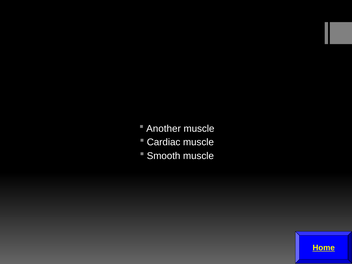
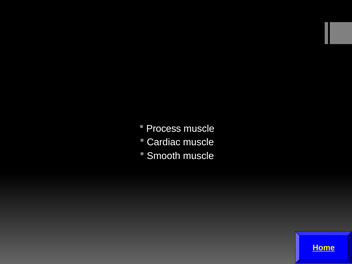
Another: Another -> Process (164, 129)
